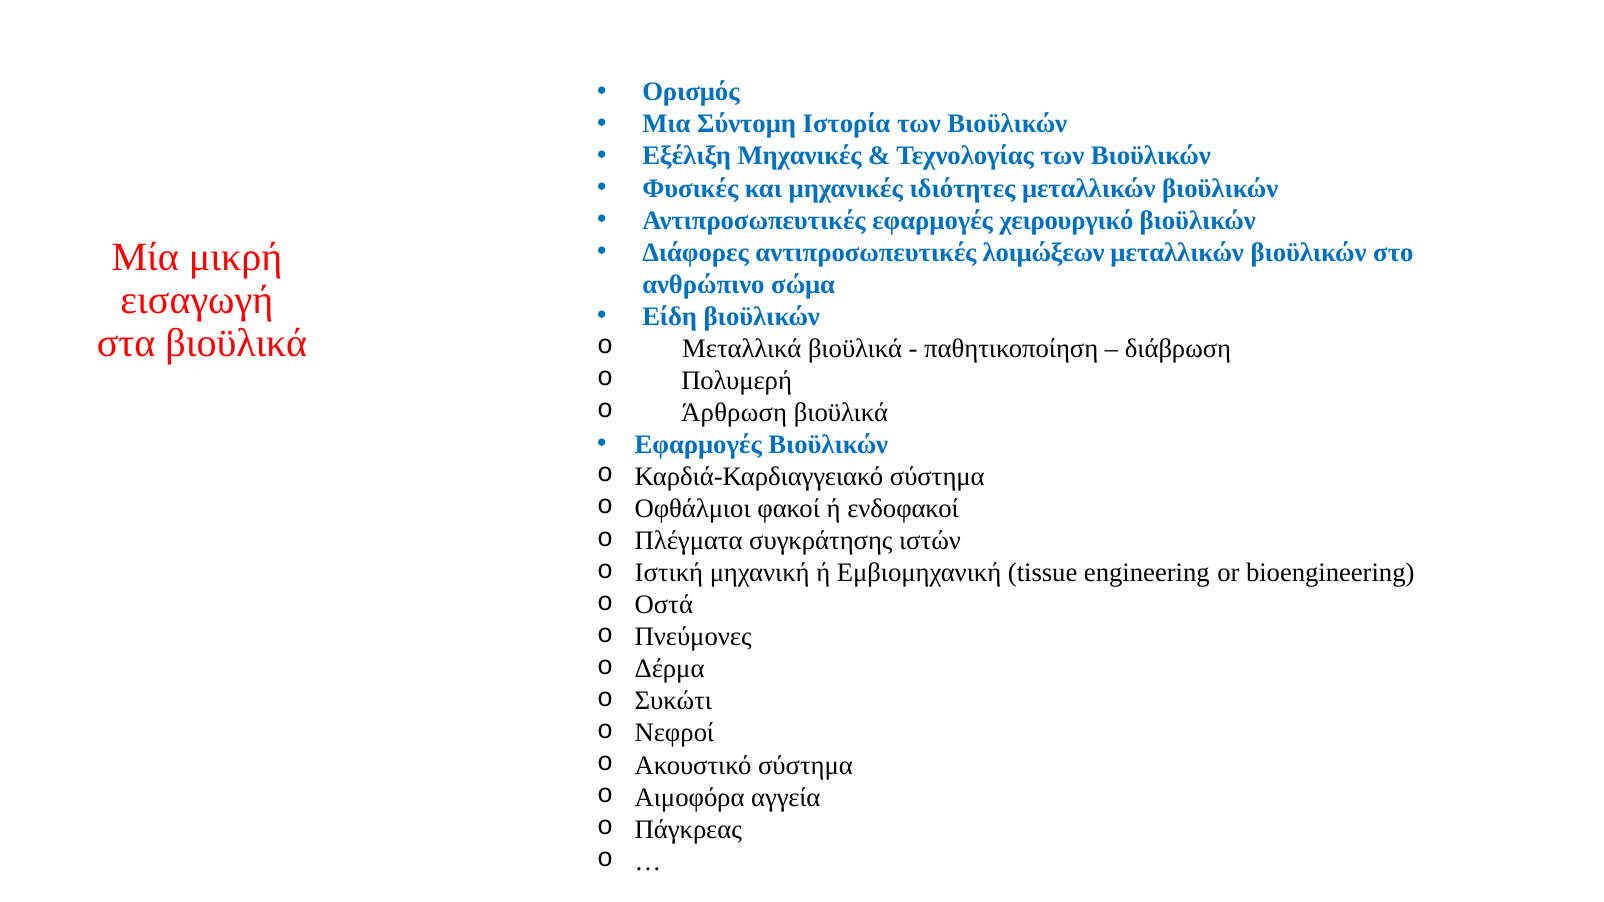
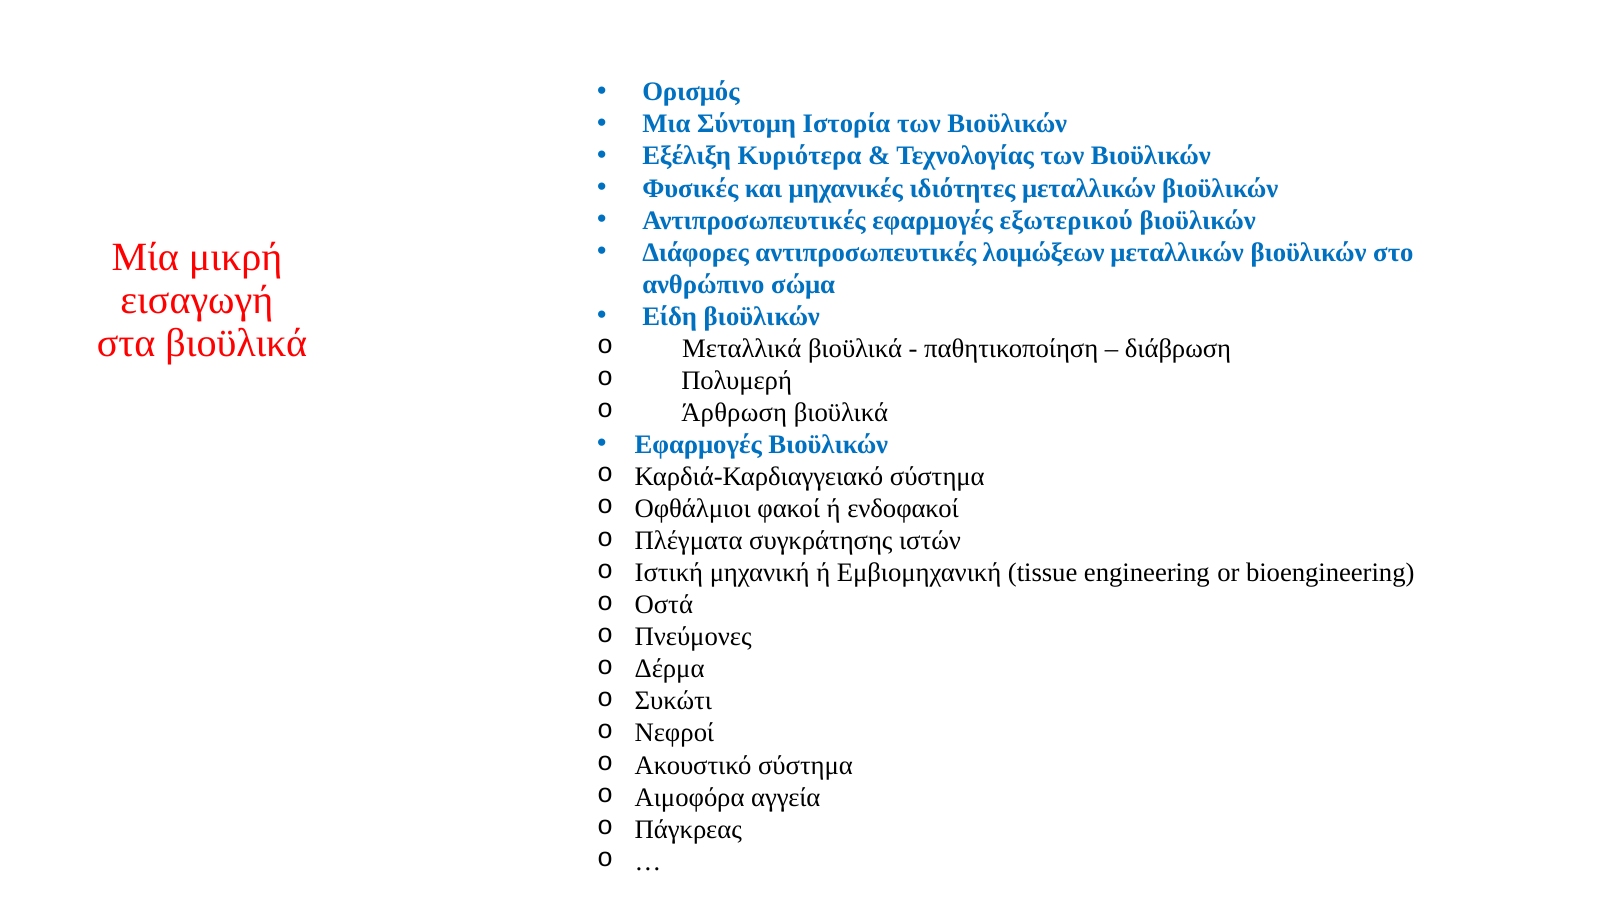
Εξέλιξη Μηχανικές: Μηχανικές -> Κυριότερα (799, 156)
χειρουργικό: χειρουργικό -> εξωτερικού (1066, 220)
